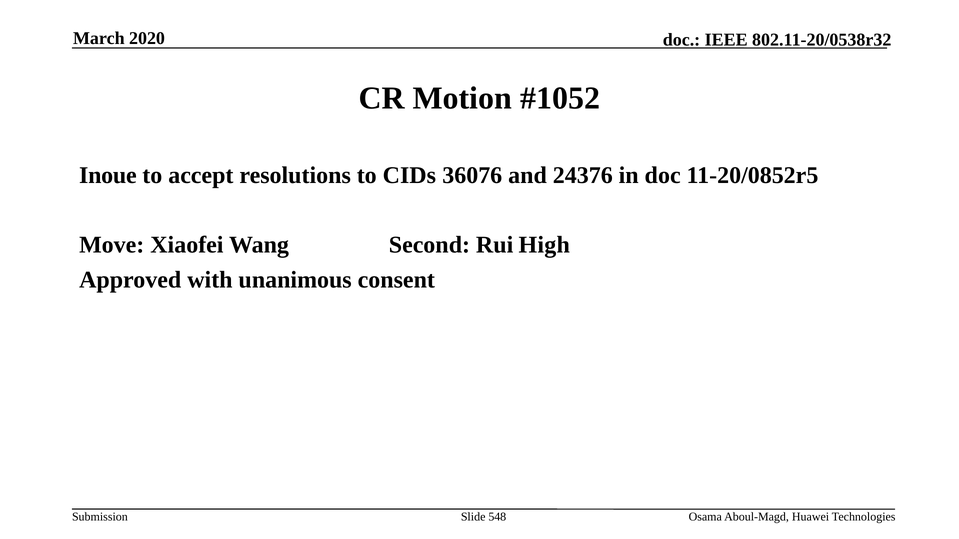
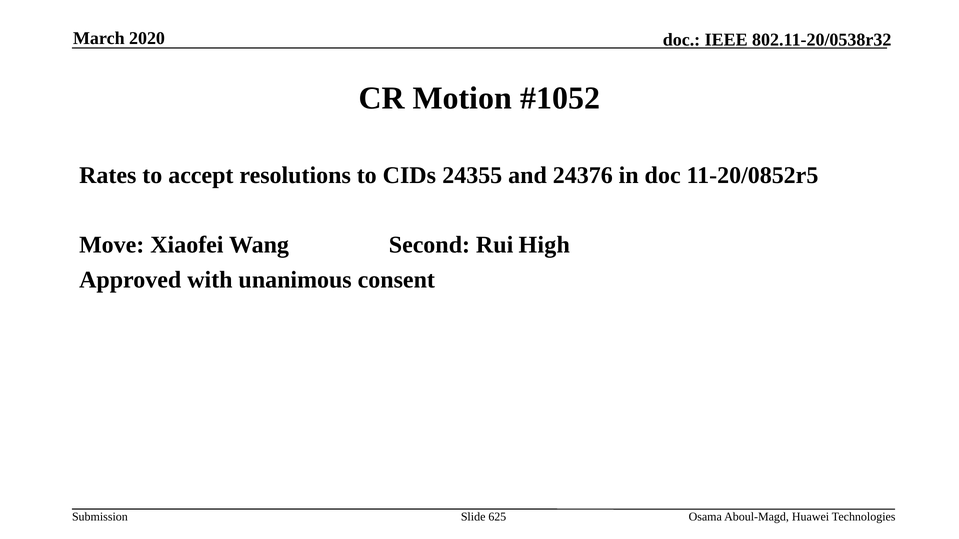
Inoue: Inoue -> Rates (108, 176)
36076: 36076 -> 24355 (472, 176)
548: 548 -> 625 (497, 517)
